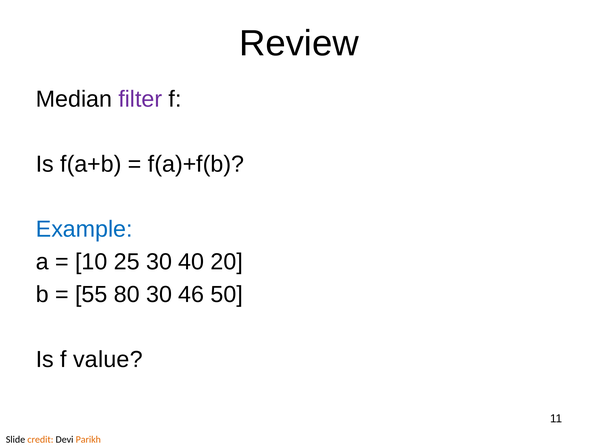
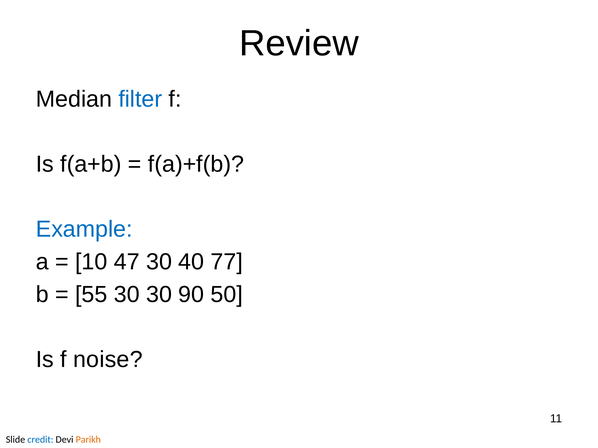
filter colour: purple -> blue (140, 99)
25: 25 -> 47 (127, 262)
20: 20 -> 77 (227, 262)
55 80: 80 -> 30 (127, 295)
46: 46 -> 90 (191, 295)
value: value -> noise (108, 360)
credit colour: orange -> blue (40, 440)
